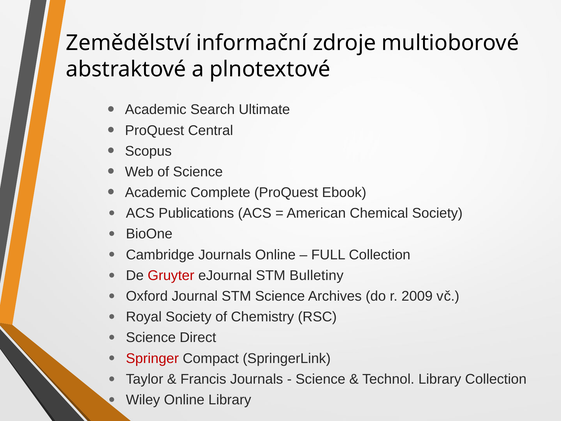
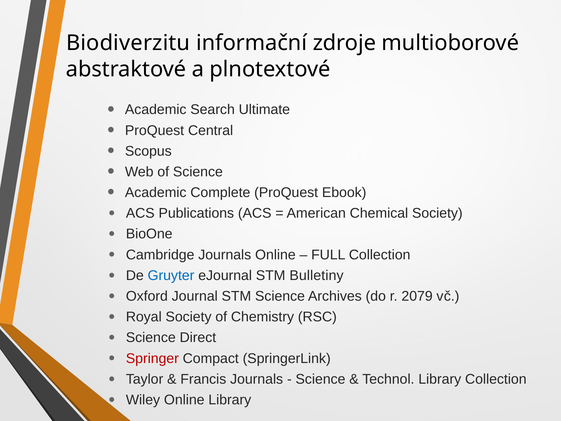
Zemědělství: Zemědělství -> Biodiverzitu (128, 43)
Gruyter colour: red -> blue (171, 275)
2009: 2009 -> 2079 (417, 296)
